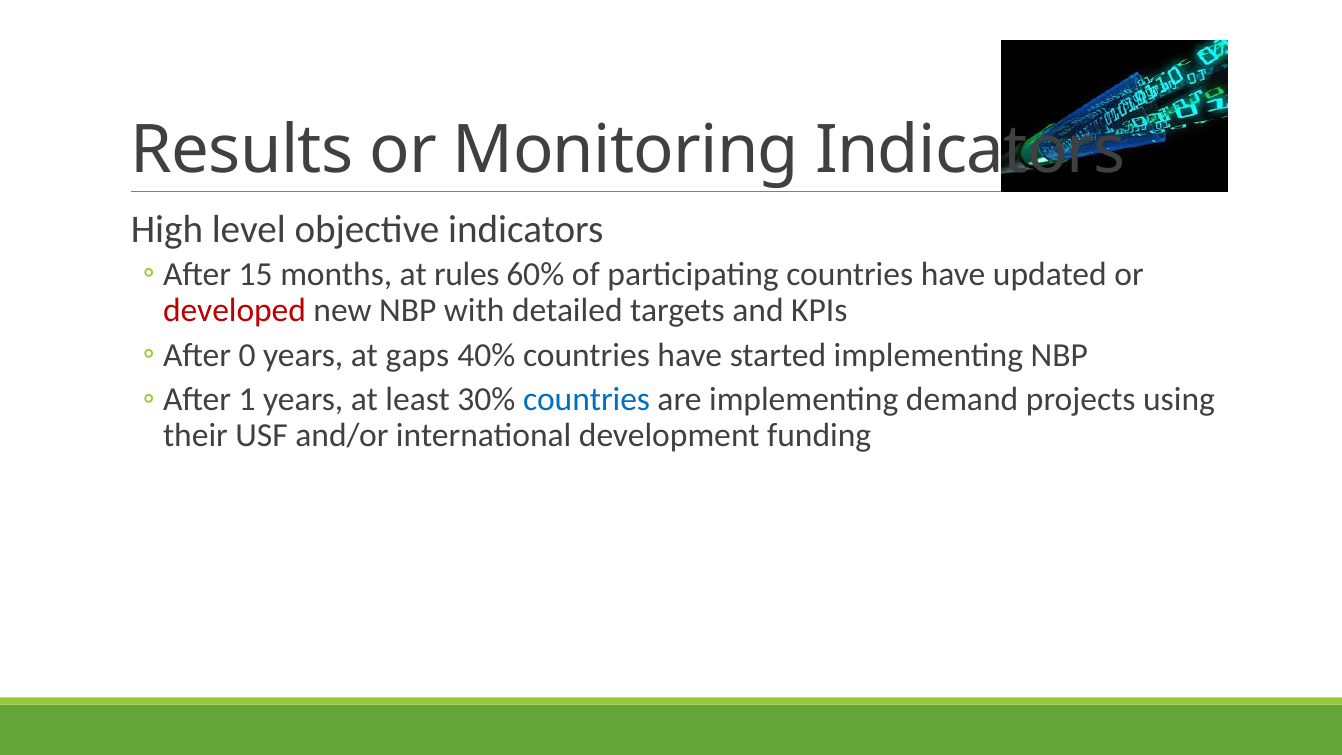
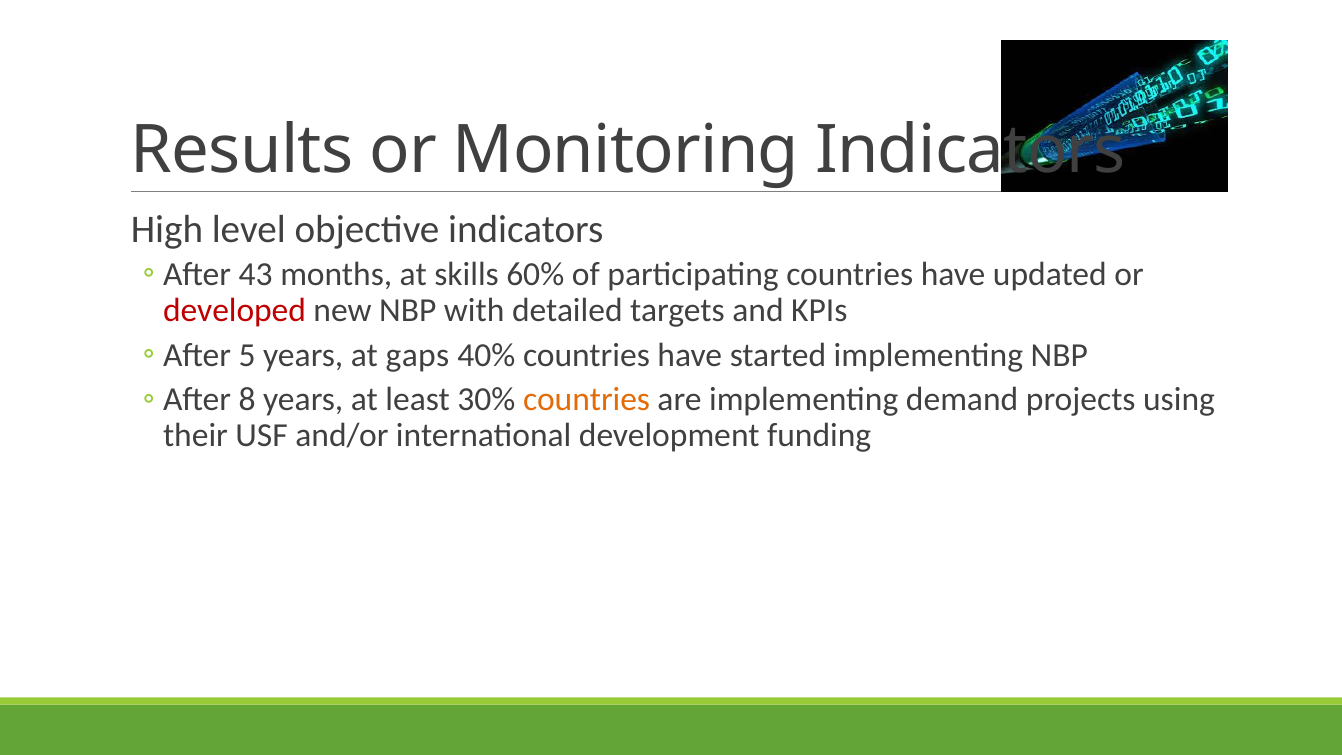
15: 15 -> 43 (256, 274)
rules: rules -> skills (467, 274)
0: 0 -> 5 (247, 355)
1: 1 -> 8 (247, 399)
countries colour: blue -> orange (587, 399)
